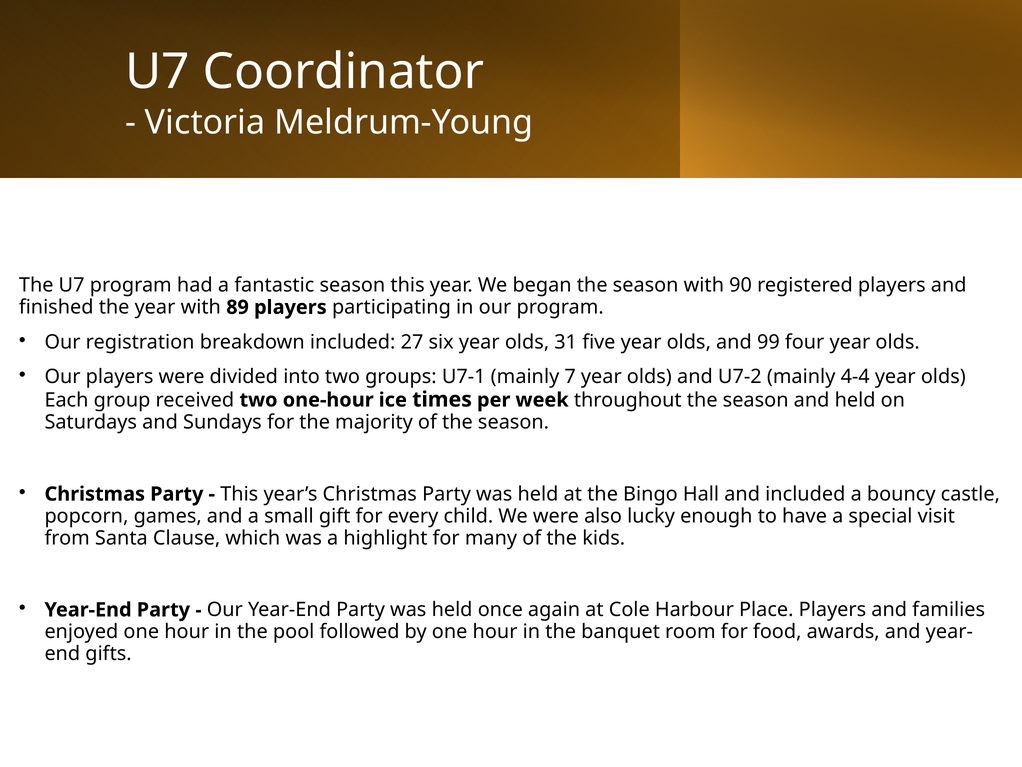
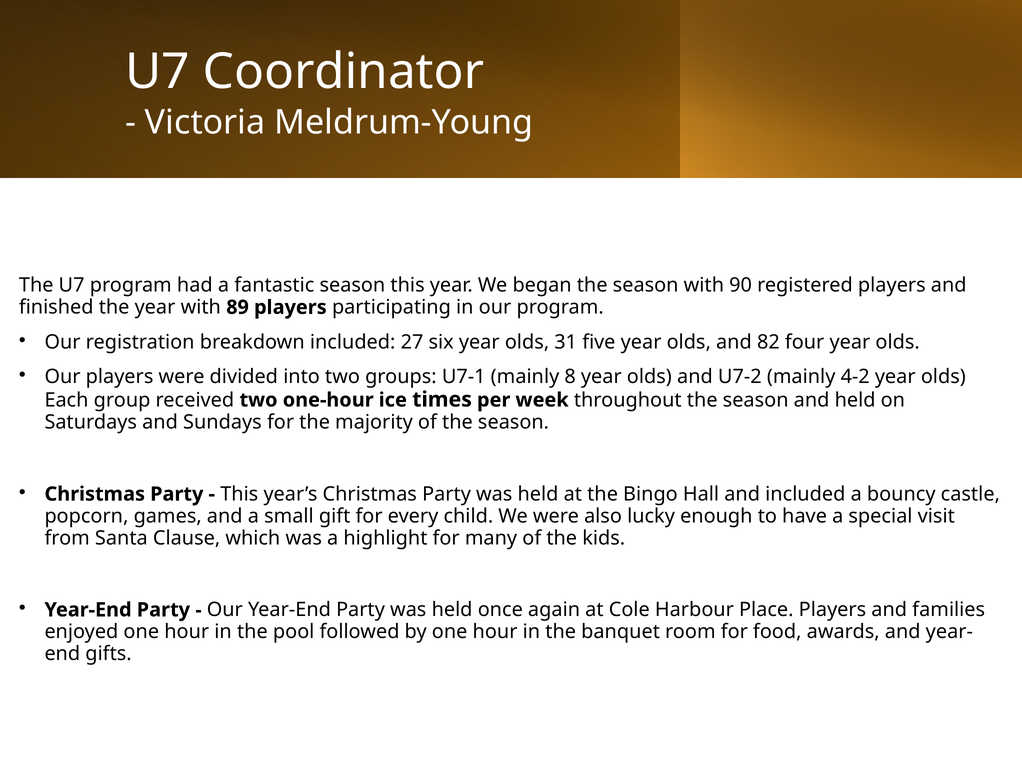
99: 99 -> 82 (768, 342)
7: 7 -> 8 (570, 376)
4-4: 4-4 -> 4-2 (855, 376)
